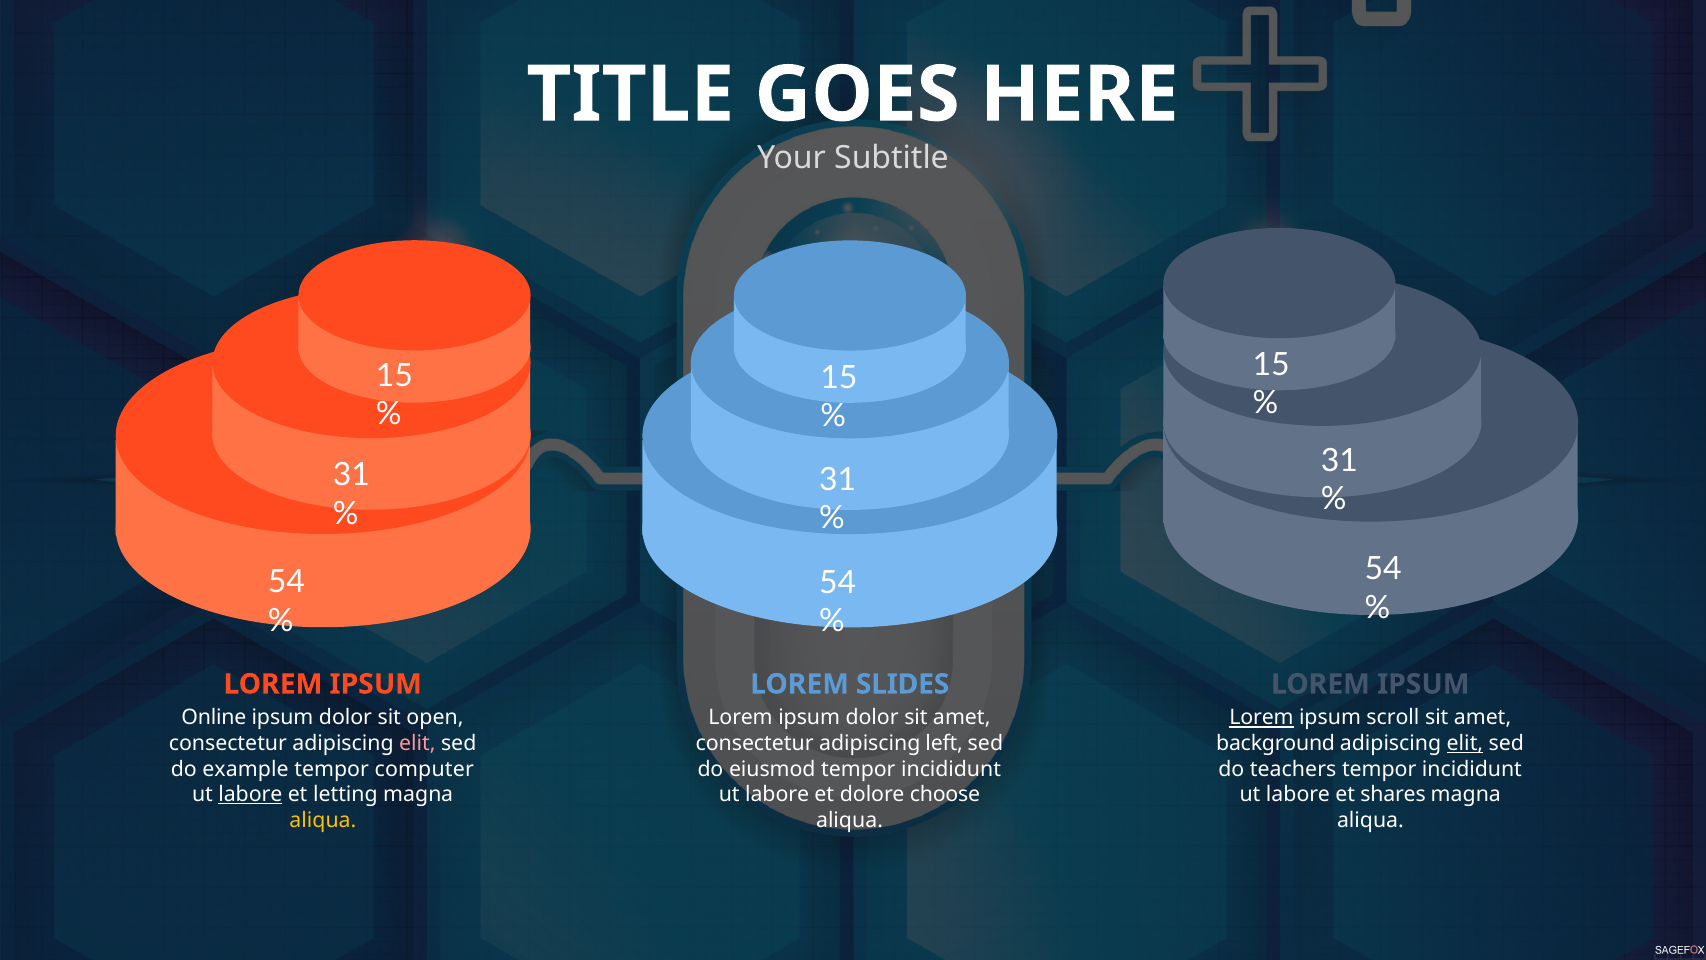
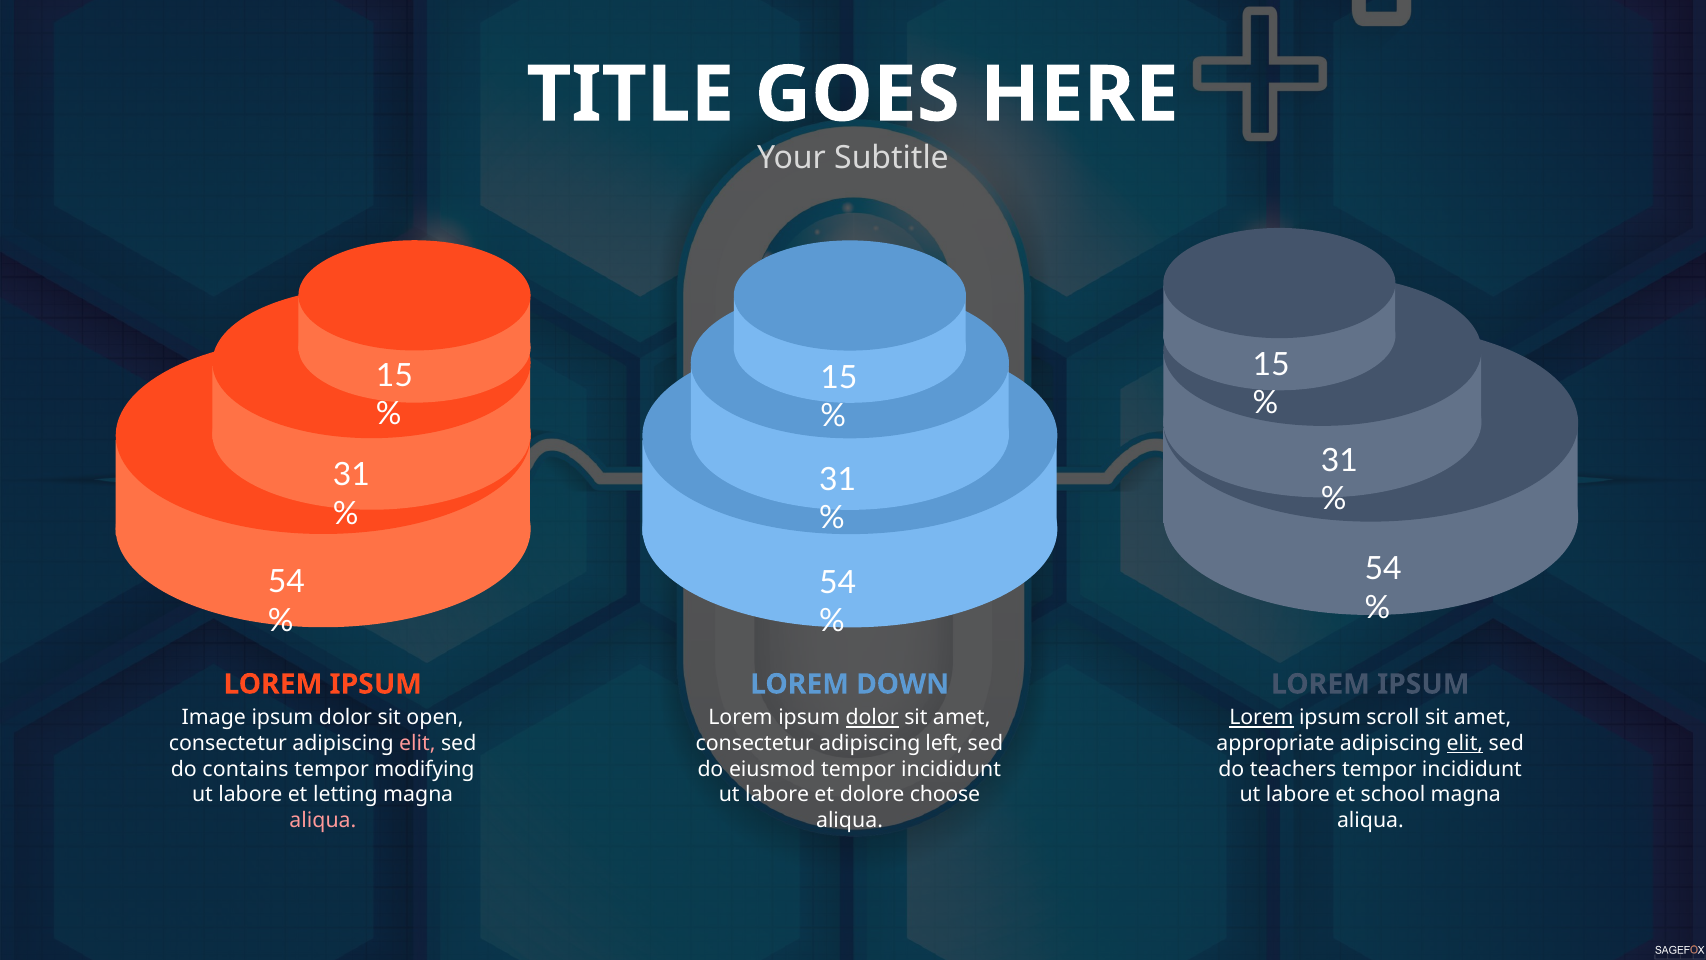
SLIDES: SLIDES -> DOWN (903, 684)
Online: Online -> Image (214, 718)
dolor underline: none -> present (872, 718)
background: background -> appropriate (1276, 743)
example: example -> contains (245, 769)
computer: computer -> modifying (424, 769)
labore underline: present -> none (250, 794)
shares: shares -> school (1393, 794)
aliqua colour: yellow -> pink (323, 820)
